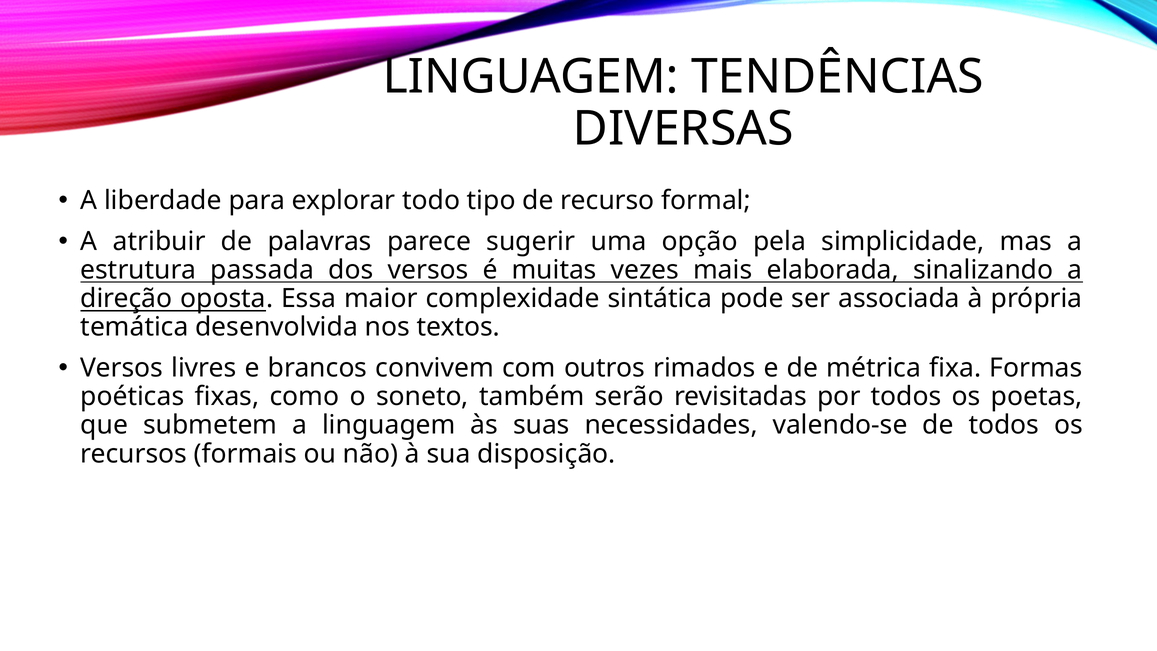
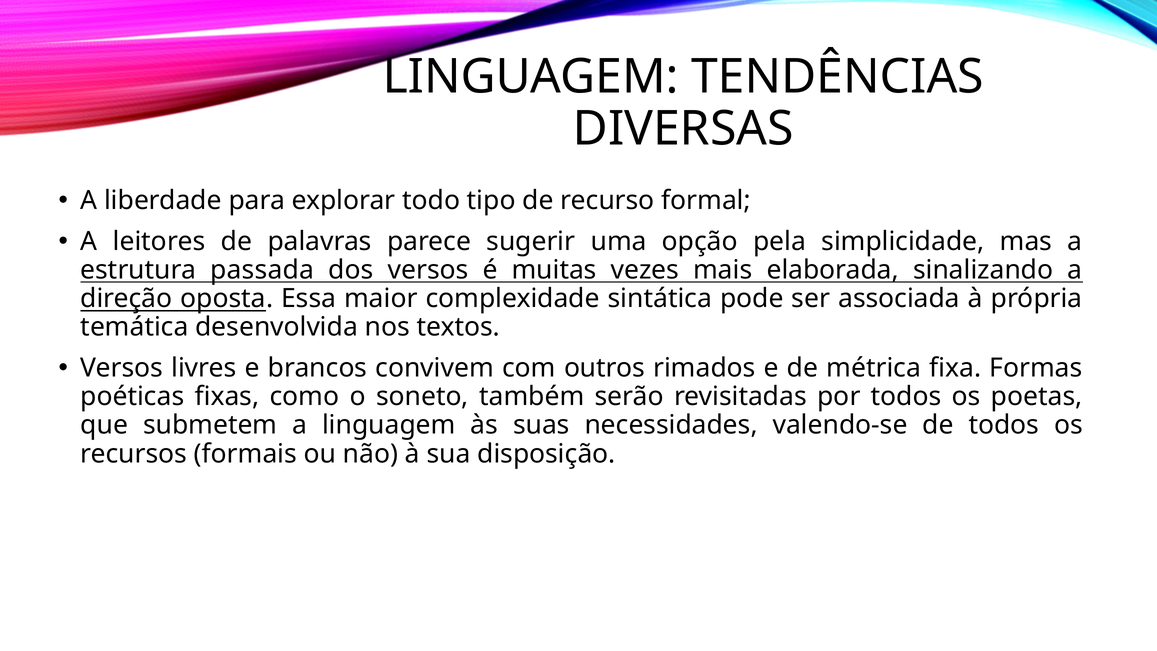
atribuir: atribuir -> leitores (159, 241)
